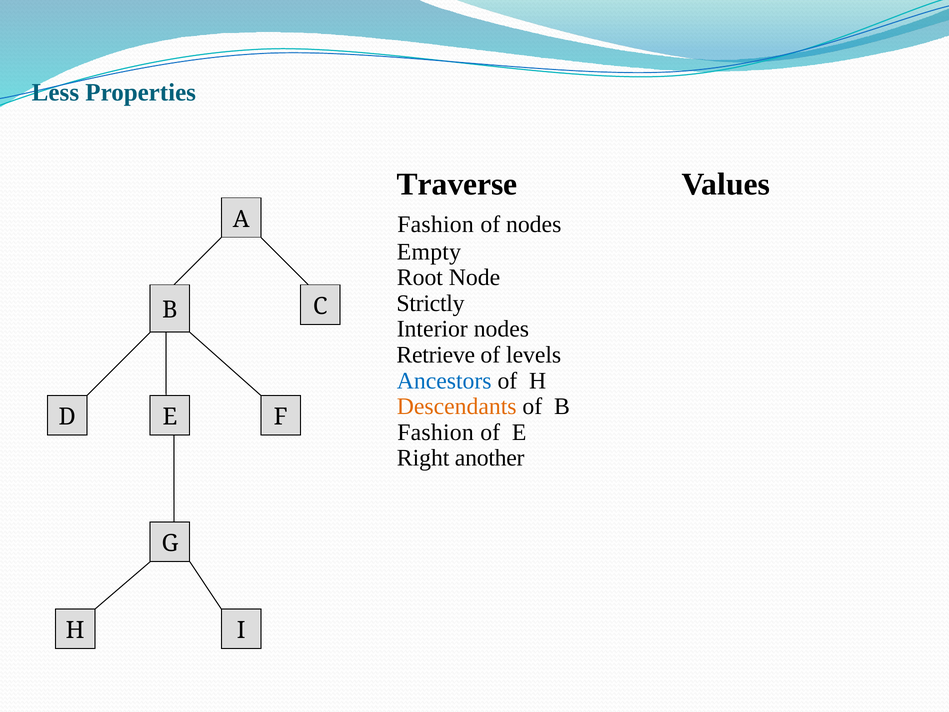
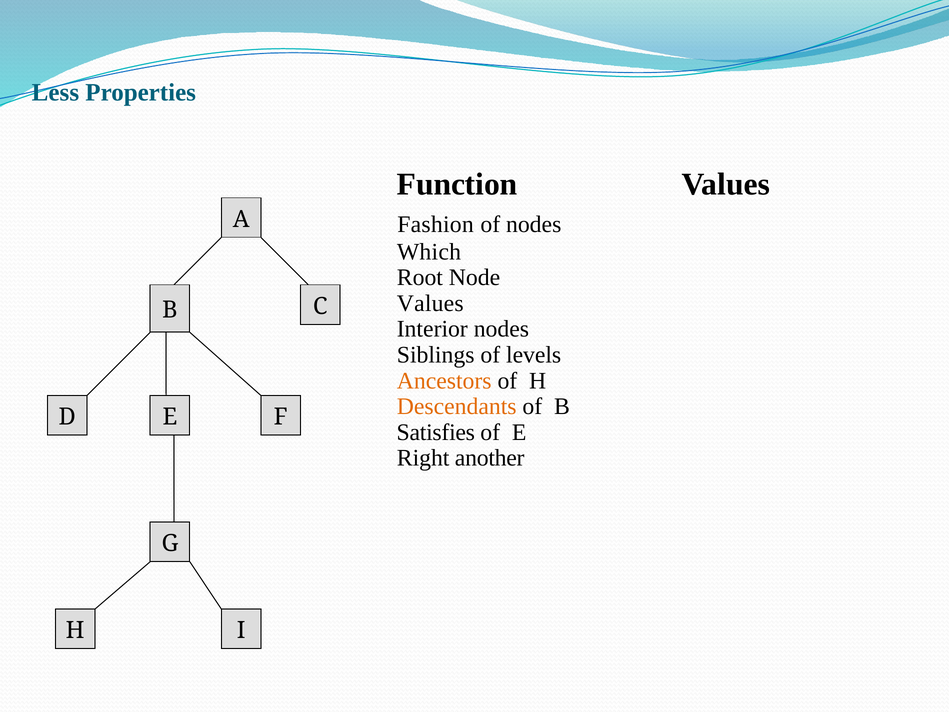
Traverse: Traverse -> Function (457, 184)
Empty: Empty -> Which (429, 252)
Strictly: Strictly -> Values (430, 303)
Retrieve: Retrieve -> Siblings (436, 355)
Ancestors colour: blue -> orange (444, 381)
Fashion: Fashion -> Satisfies (436, 432)
